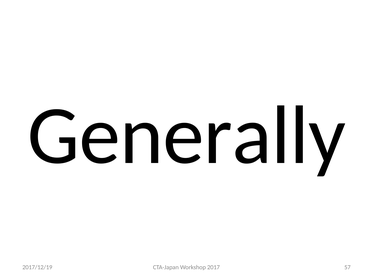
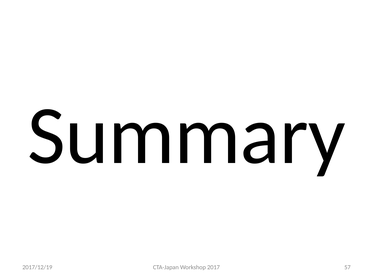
Generally: Generally -> Summary (187, 136)
